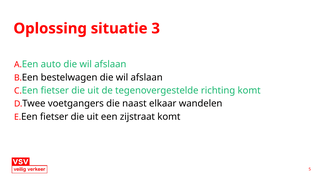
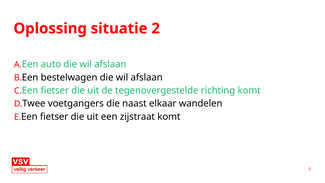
3: 3 -> 2 (156, 28)
